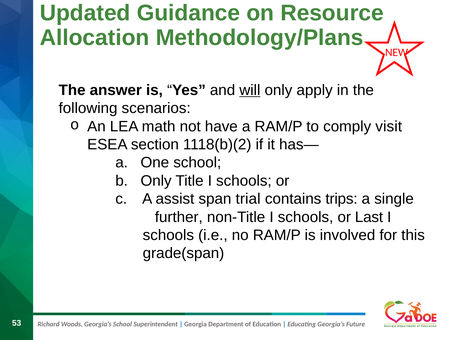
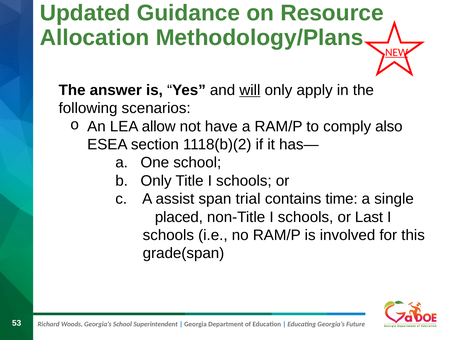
NEW underline: none -> present (397, 52)
math: math -> allow (159, 127)
visit: visit -> also (389, 127)
trips: trips -> time (342, 199)
further: further -> placed (179, 217)
